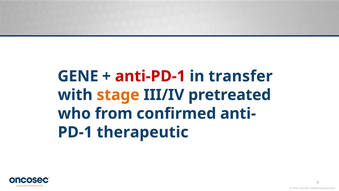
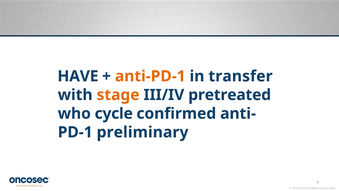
GENE: GENE -> HAVE (78, 76)
anti-PD-1 colour: red -> orange (150, 76)
from: from -> cycle (114, 113)
therapeutic: therapeutic -> preliminary (143, 132)
